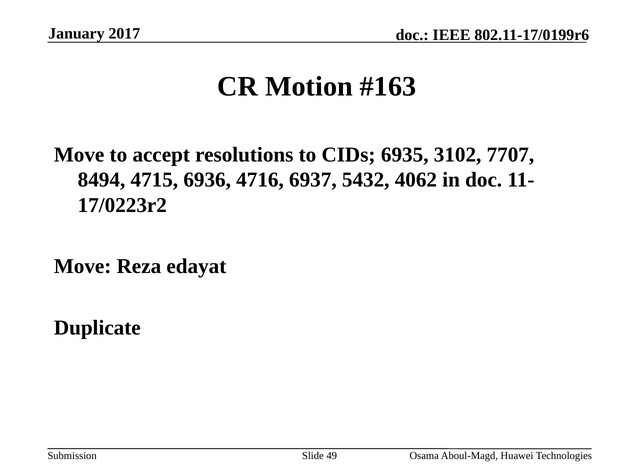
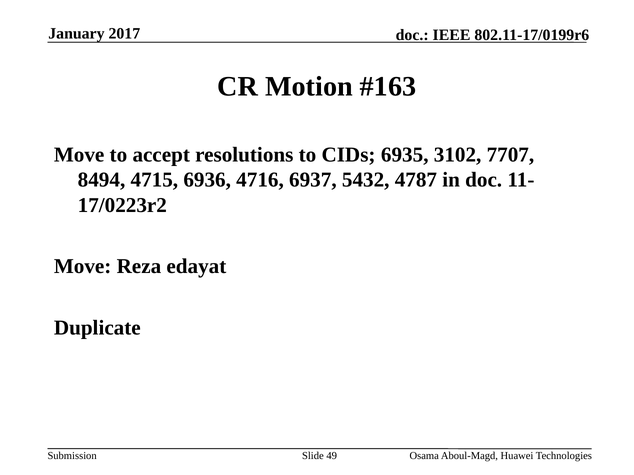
4062: 4062 -> 4787 (416, 180)
